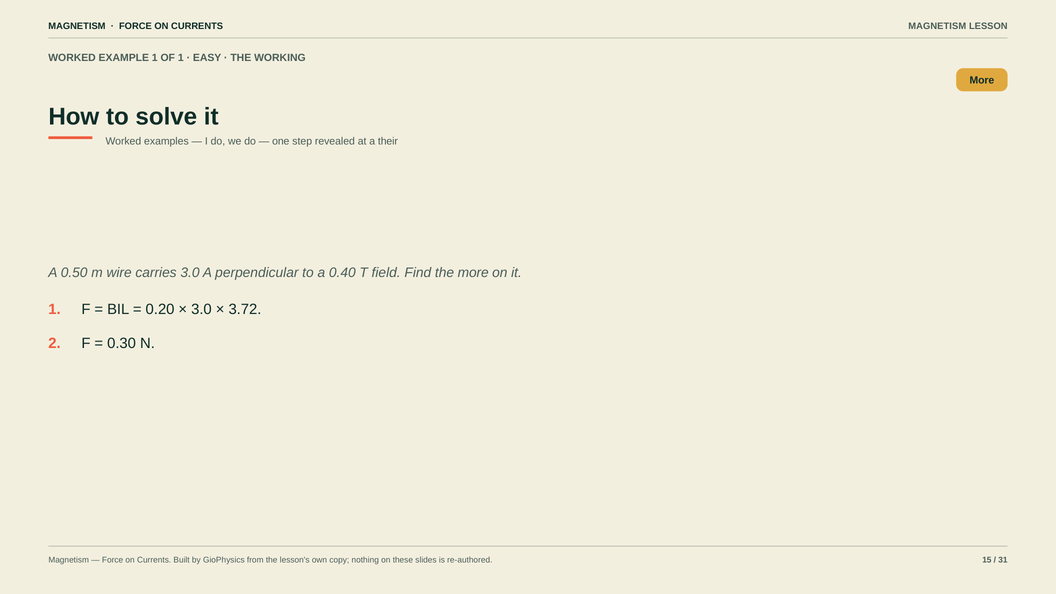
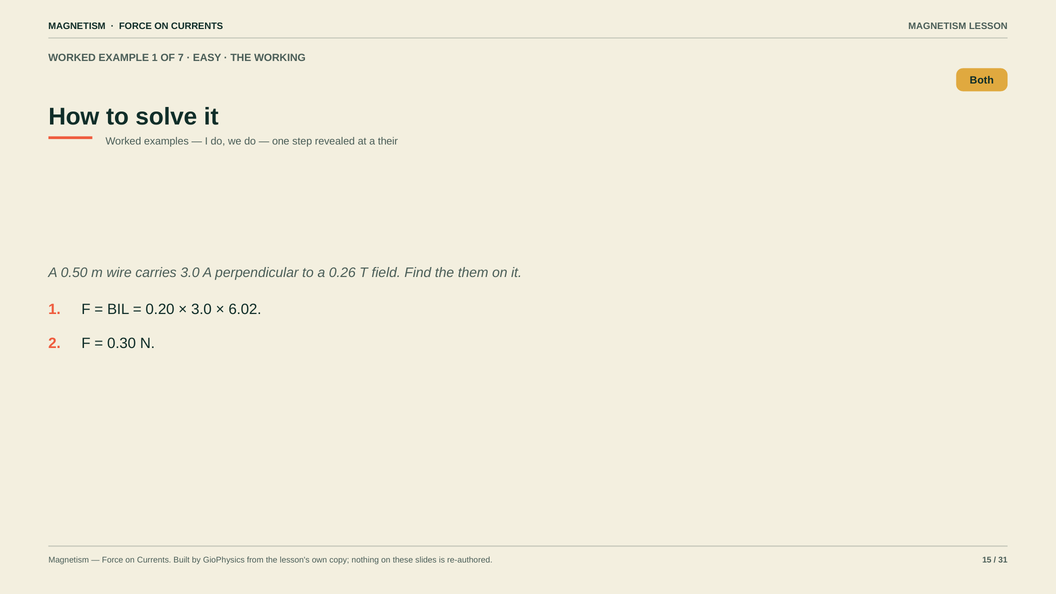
OF 1: 1 -> 7 (181, 58)
More: More -> Both (982, 80)
0.40: 0.40 -> 0.26 (342, 273)
the more: more -> them (473, 273)
3.72: 3.72 -> 6.02 (245, 309)
